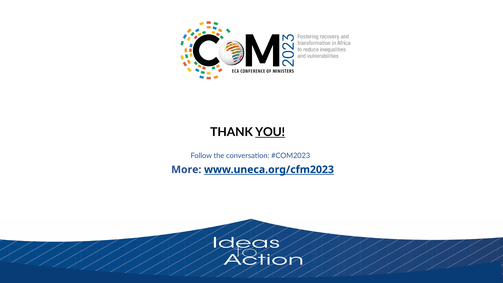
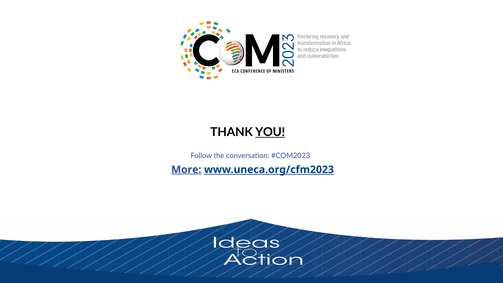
More underline: none -> present (186, 170)
